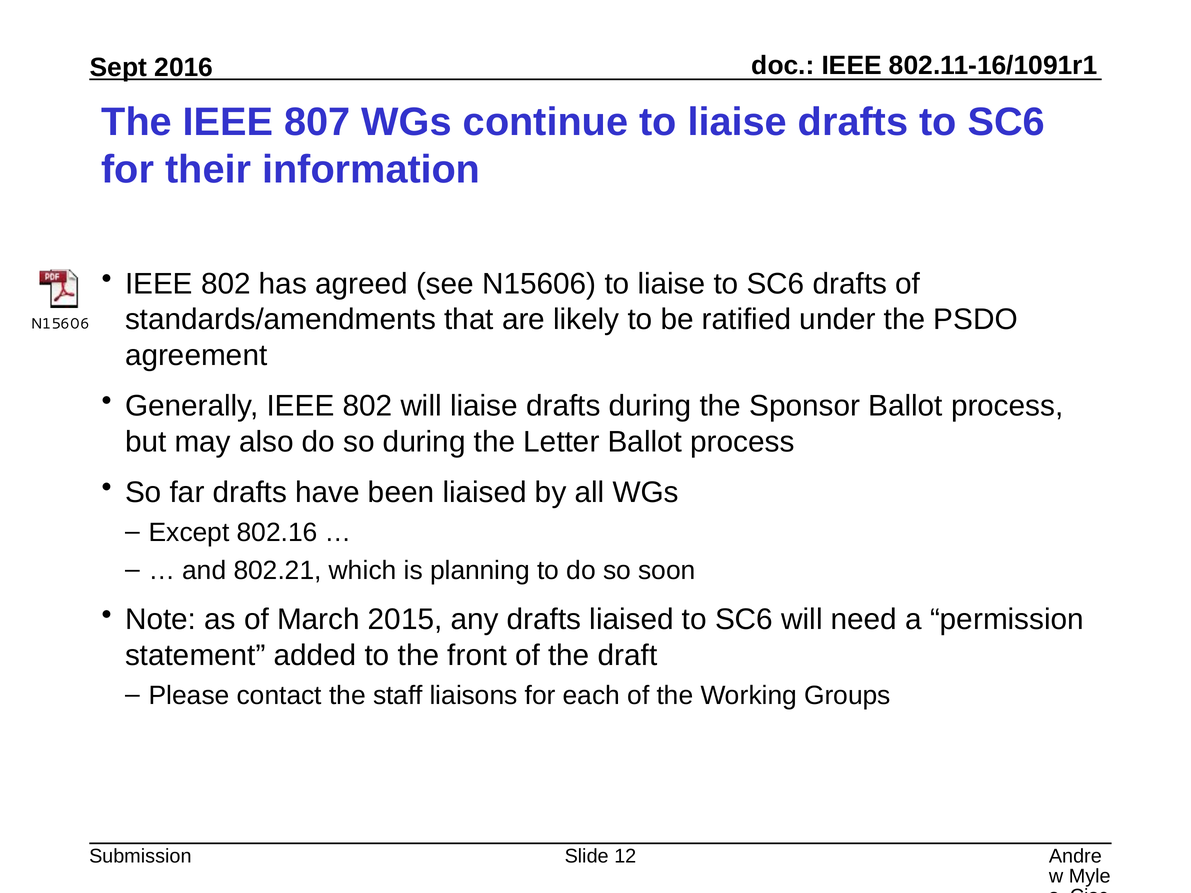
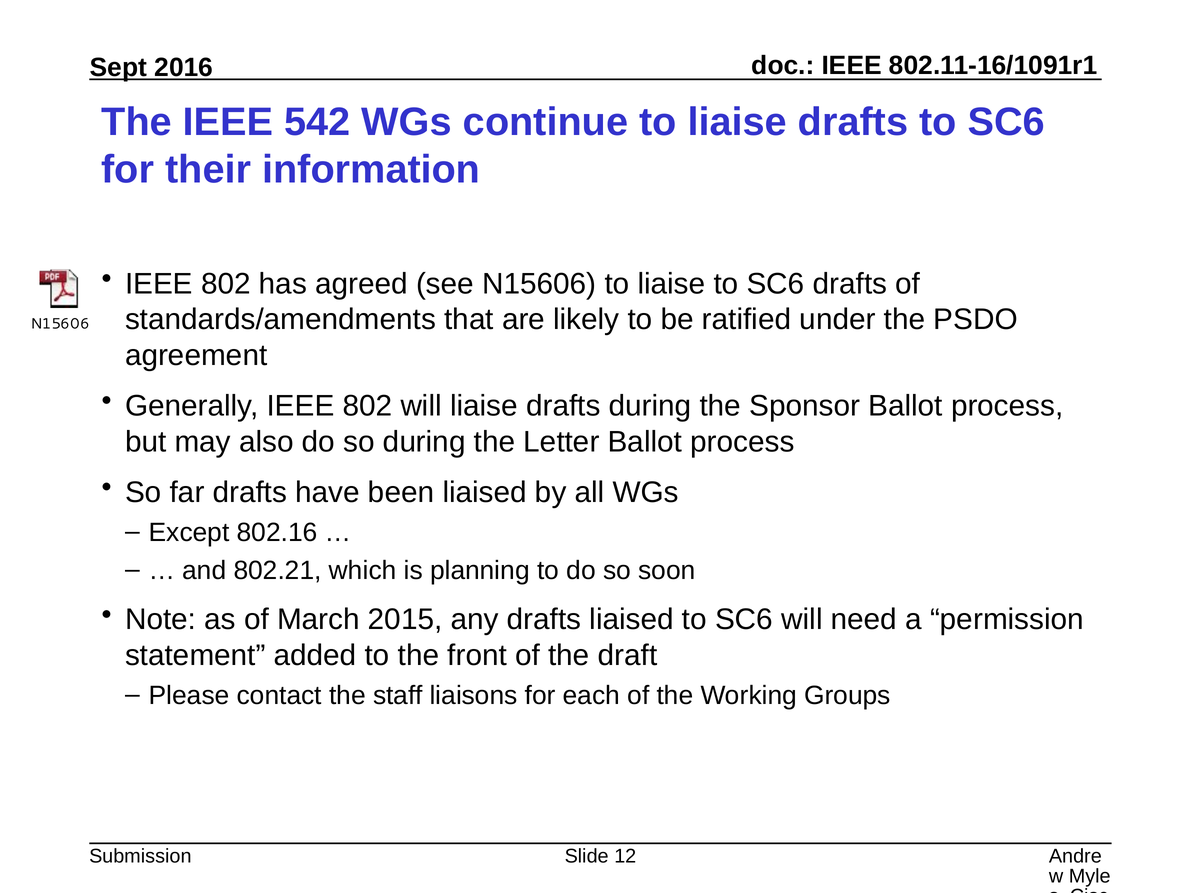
807: 807 -> 542 (317, 122)
